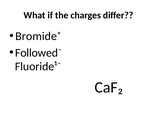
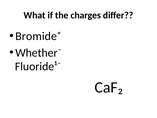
Followed⁻: Followed⁻ -> Whether⁻ (39, 53)
